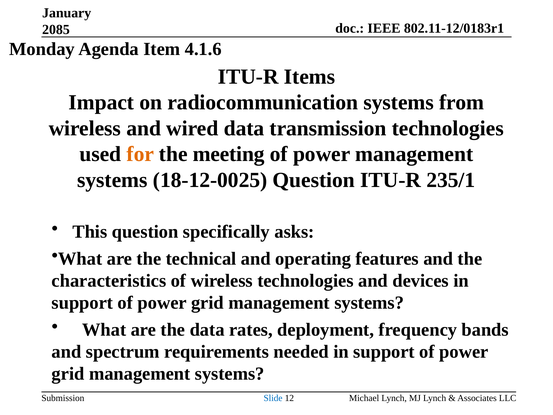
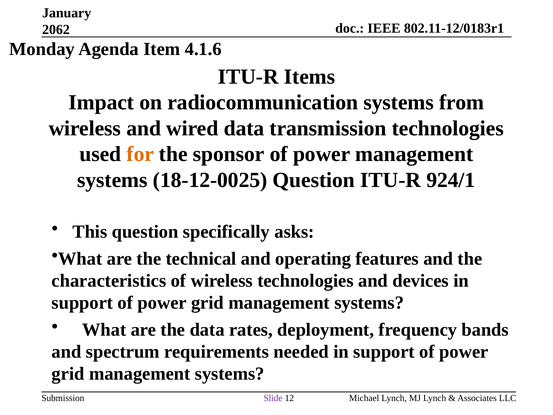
2085: 2085 -> 2062 (56, 30)
meeting: meeting -> sponsor (229, 154)
235/1: 235/1 -> 924/1 (451, 180)
Slide colour: blue -> purple (273, 398)
